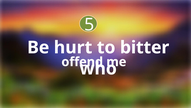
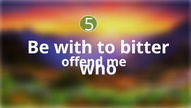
hurt: hurt -> with (73, 47)
